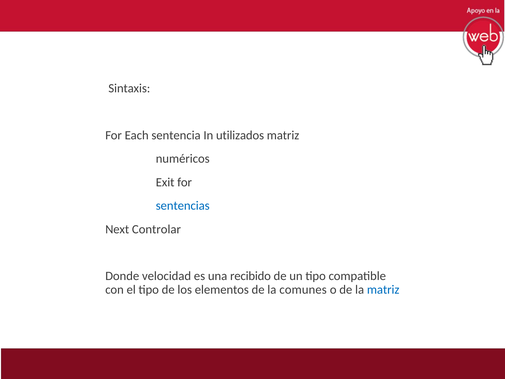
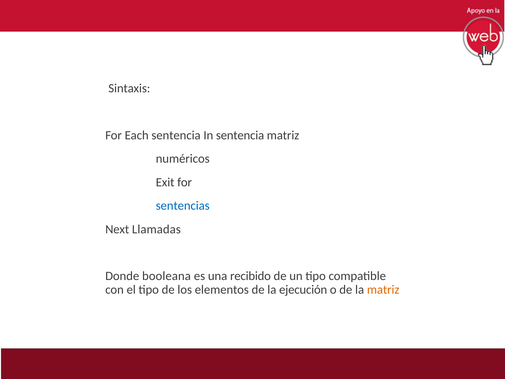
In utilizados: utilizados -> sentencia (240, 135)
Controlar: Controlar -> Llamadas (156, 229)
velocidad: velocidad -> booleana (166, 276)
comunes: comunes -> ejecución (303, 290)
matriz colour: blue -> orange (383, 290)
